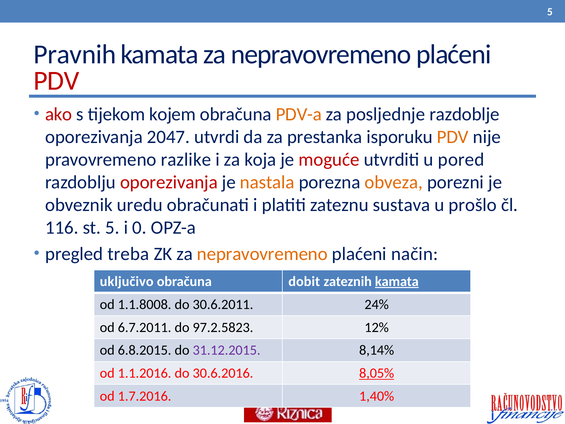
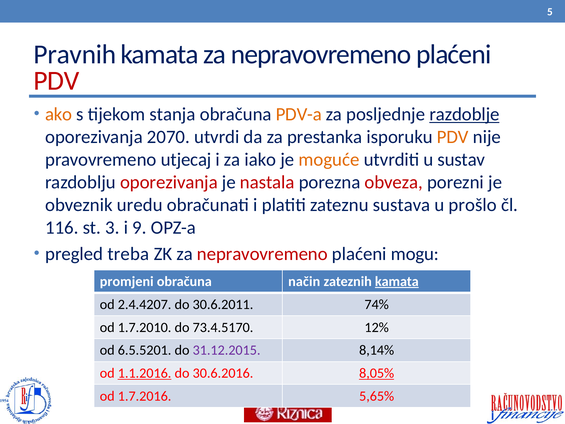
ako colour: red -> orange (59, 114)
kojem: kojem -> stanja (172, 114)
razdoblje underline: none -> present (464, 114)
2047: 2047 -> 2070 (168, 137)
razlike: razlike -> utjecaj (186, 160)
koja: koja -> iako (260, 160)
moguće colour: red -> orange (329, 160)
pored: pored -> sustav (461, 160)
nastala colour: orange -> red (267, 182)
obveza colour: orange -> red (394, 182)
st 5: 5 -> 3 (112, 227)
0: 0 -> 9 (139, 227)
nepravovremeno colour: orange -> red (262, 254)
način: način -> mogu (415, 254)
uključivo: uključivo -> promjeni (127, 281)
dobit: dobit -> način (304, 281)
1.1.8008: 1.1.8008 -> 2.4.4207 (145, 304)
24%: 24% -> 74% (377, 304)
6.7.2011: 6.7.2011 -> 1.7.2010 (145, 327)
97.2.5823: 97.2.5823 -> 73.4.5170 (223, 327)
6.8.2015: 6.8.2015 -> 6.5.5201 (145, 350)
1.1.2016 underline: none -> present (145, 373)
1,40%: 1,40% -> 5,65% (377, 396)
